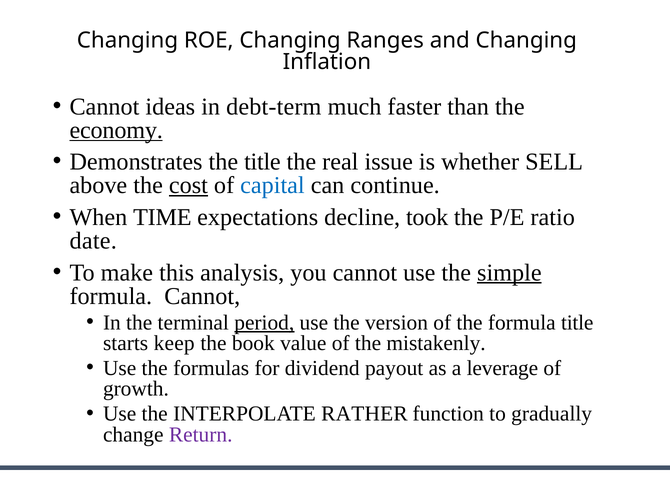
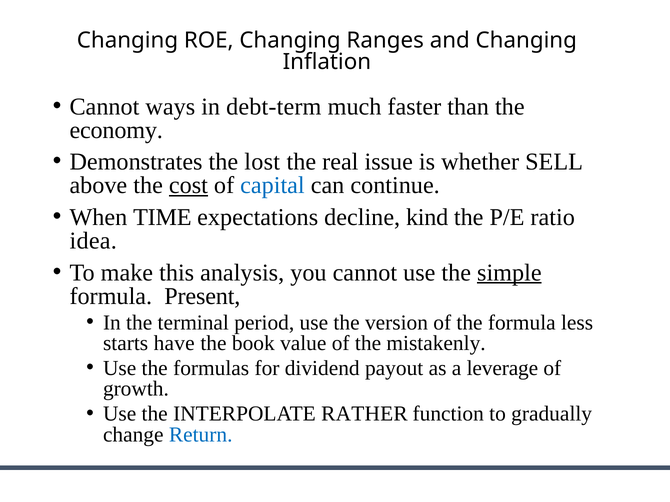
ideas: ideas -> ways (170, 107)
economy underline: present -> none (116, 130)
the title: title -> lost (262, 162)
took: took -> kind (427, 217)
date: date -> idea (93, 241)
formula Cannot: Cannot -> Present (202, 296)
period underline: present -> none (264, 323)
formula title: title -> less (577, 323)
keep: keep -> have (174, 344)
Return colour: purple -> blue (201, 435)
